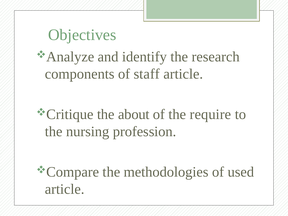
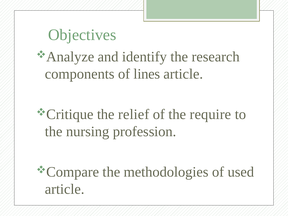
staff: staff -> lines (147, 74)
about: about -> relief (134, 114)
